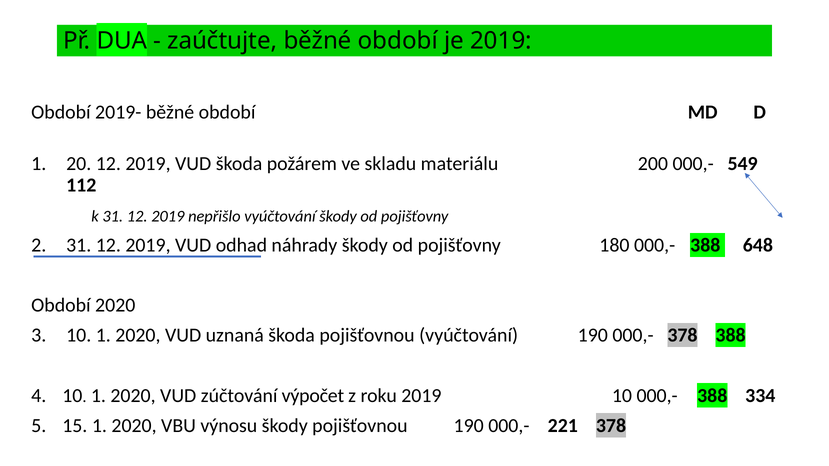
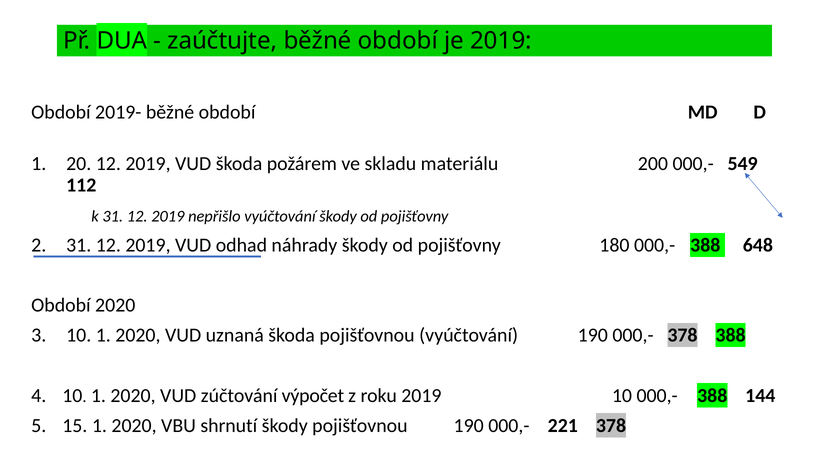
334: 334 -> 144 (760, 396)
výnosu: výnosu -> shrnutí (229, 426)
